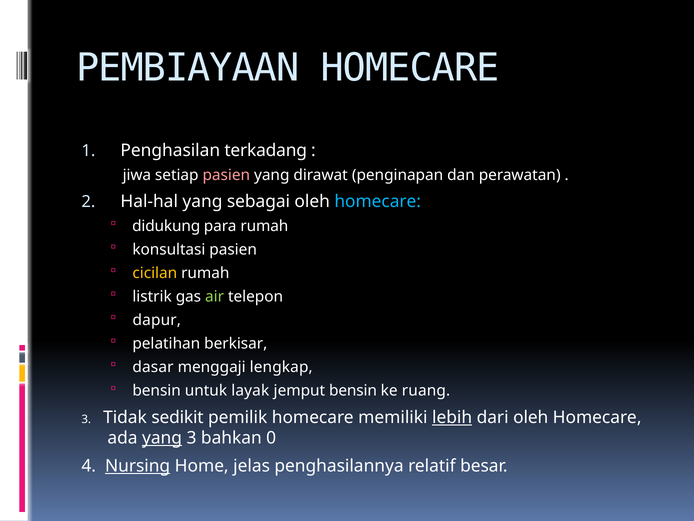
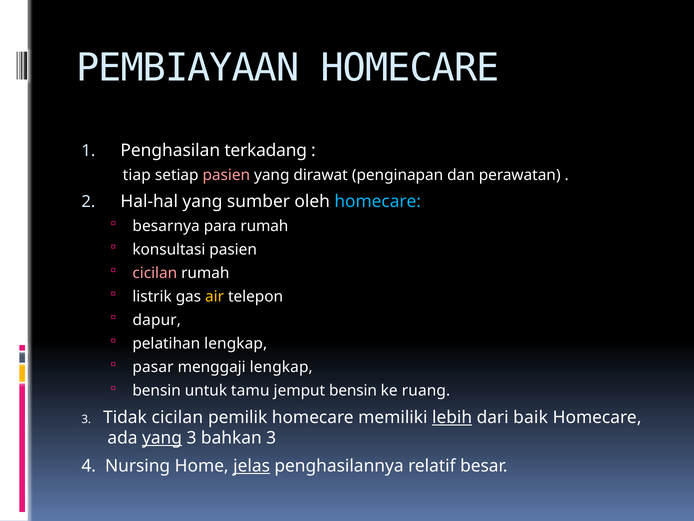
jiwa: jiwa -> tiap (137, 175)
sebagai: sebagai -> sumber (258, 201)
didukung: didukung -> besarnya (166, 226)
cicilan colour: yellow -> pink (155, 273)
air colour: light green -> yellow (215, 296)
pelatihan berkisar: berkisar -> lengkap (236, 343)
dasar: dasar -> pasar (153, 367)
layak: layak -> tamu (250, 390)
Tidak sedikit: sedikit -> cicilan (177, 417)
dari oleh: oleh -> baik (531, 417)
bahkan 0: 0 -> 3 (271, 438)
Nursing underline: present -> none (138, 465)
jelas underline: none -> present (252, 465)
